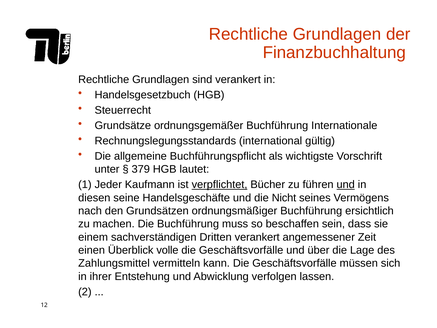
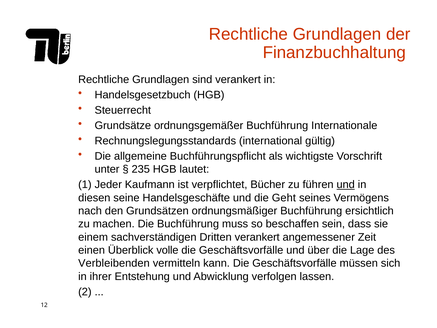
379: 379 -> 235 (141, 169)
verpflichtet underline: present -> none (220, 185)
Nicht: Nicht -> Geht (284, 198)
Zahlungsmittel: Zahlungsmittel -> Verbleibenden (114, 263)
